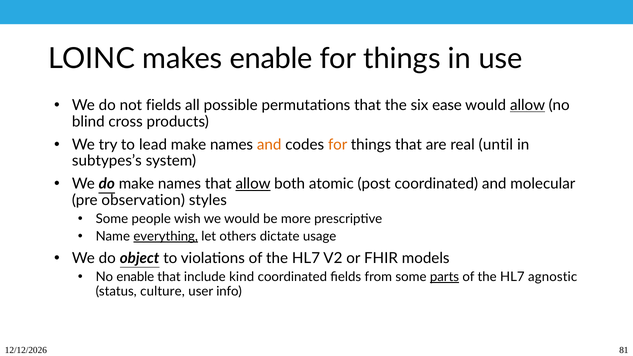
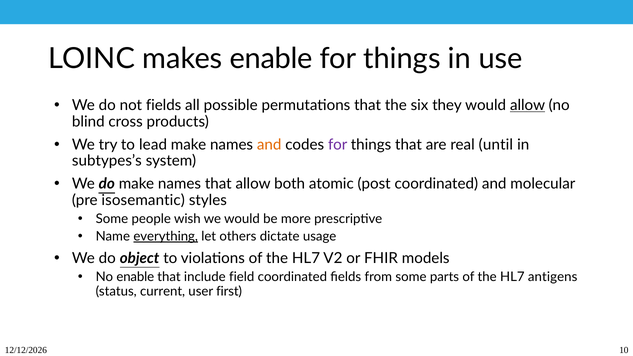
ease: ease -> they (447, 105)
for colour: orange -> purple (338, 145)
allow underline: present -> none (253, 184)
observation: observation -> isosemantic (143, 200)
kind: kind -> field (242, 277)
parts underline: present -> none (444, 277)
agnostic: agnostic -> antigens (553, 277)
culture: culture -> current (163, 291)
info: info -> first (229, 291)
81: 81 -> 10 (624, 350)
